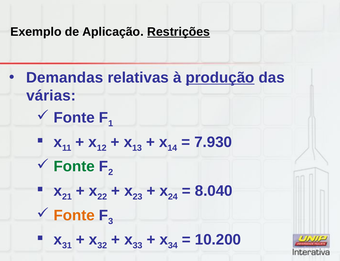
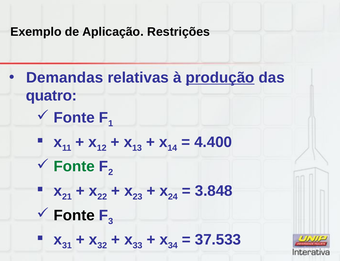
Restrições underline: present -> none (179, 32)
várias: várias -> quatro (51, 96)
7.930: 7.930 -> 4.400 (213, 142)
8.040: 8.040 -> 3.848 (214, 191)
Fonte colour: orange -> black (74, 215)
10.200: 10.200 -> 37.533 (218, 240)
